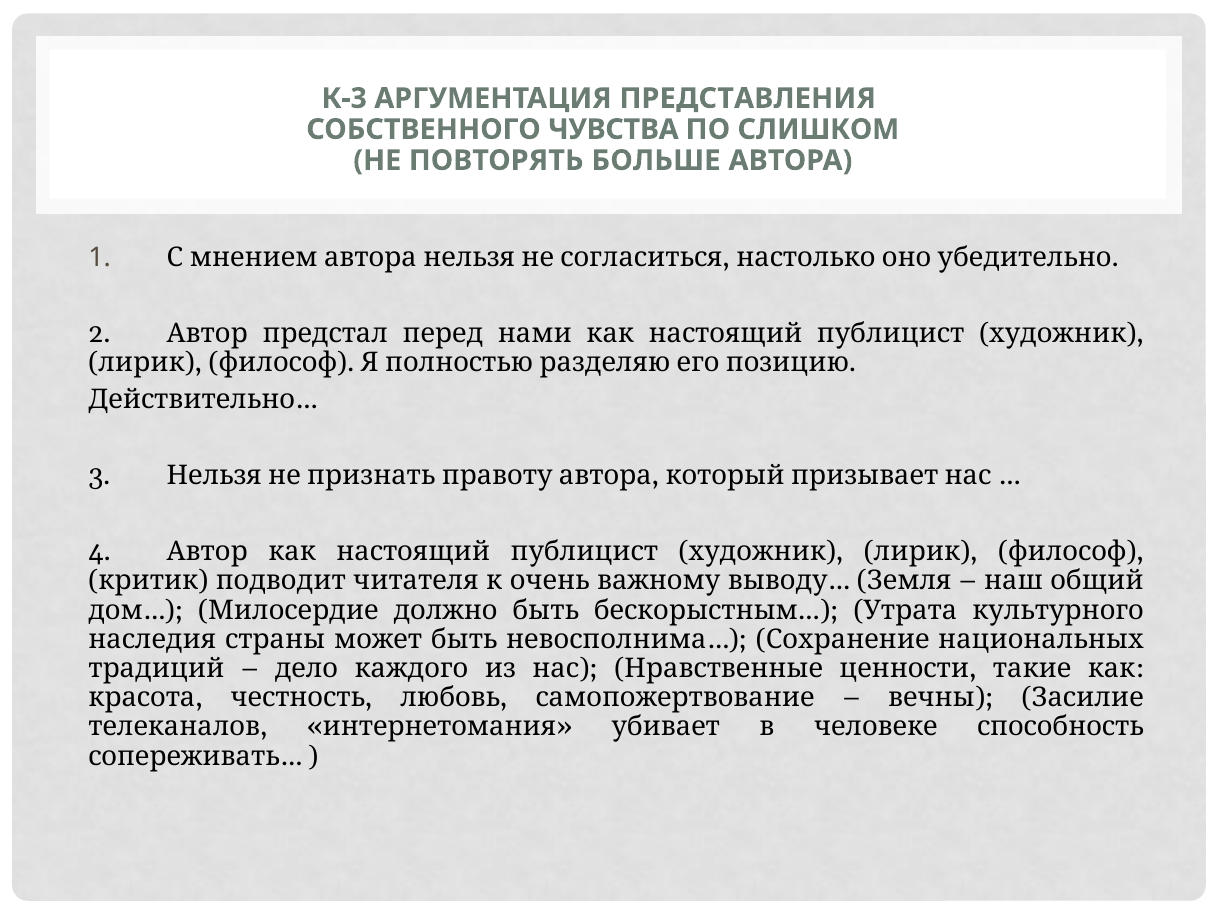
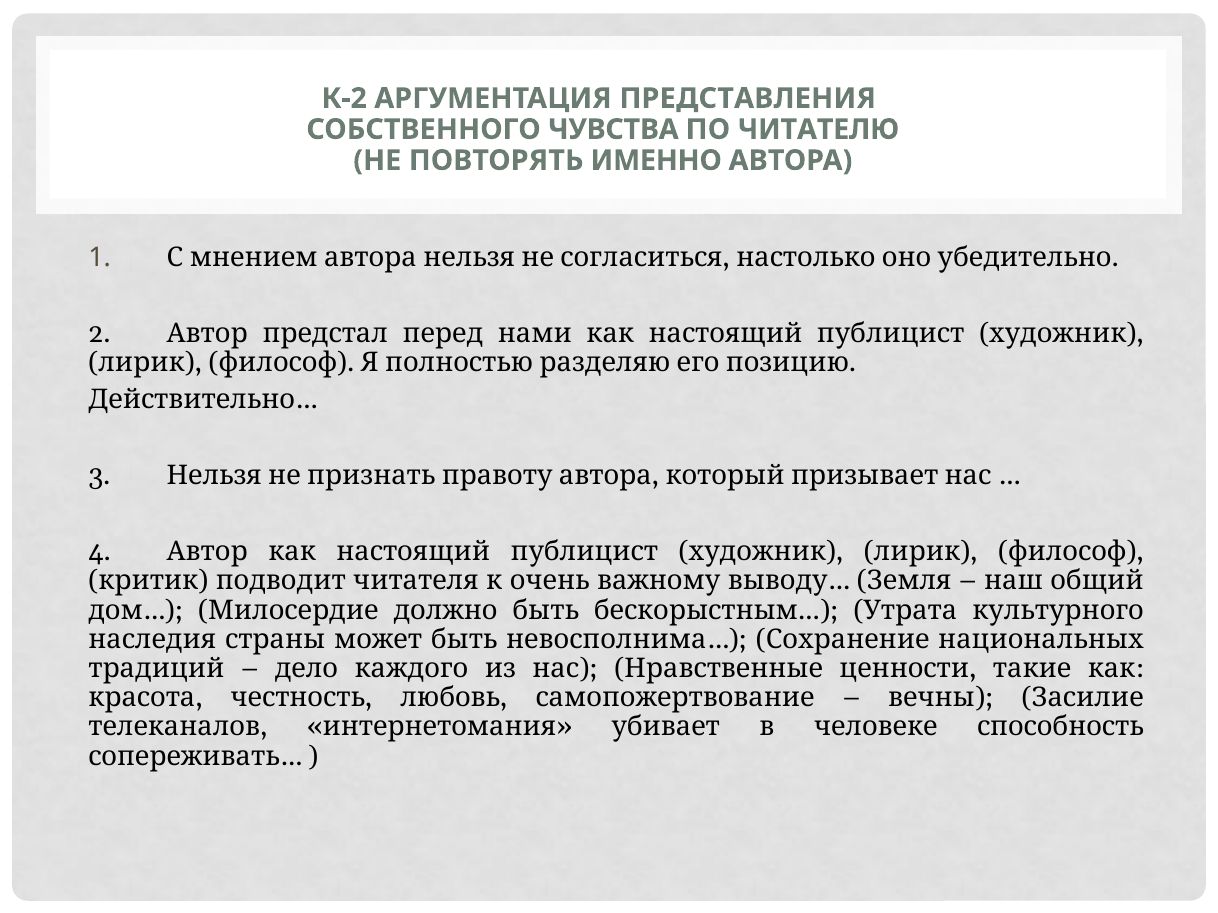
К-3: К-3 -> К-2 (344, 98)
СЛИШКОМ: СЛИШКОМ -> ЧИТАТЕЛЮ (818, 129)
БОЛЬШЕ: БОЛЬШЕ -> ИМЕННО (656, 161)
